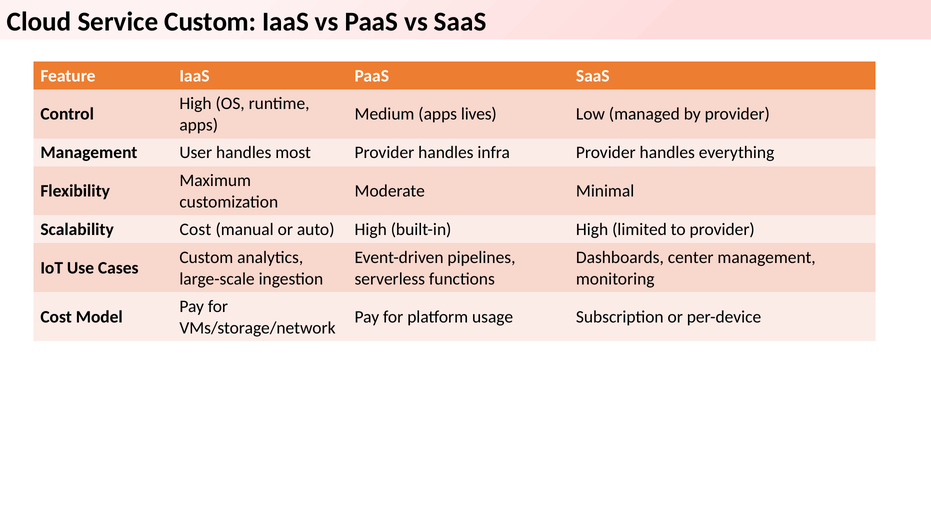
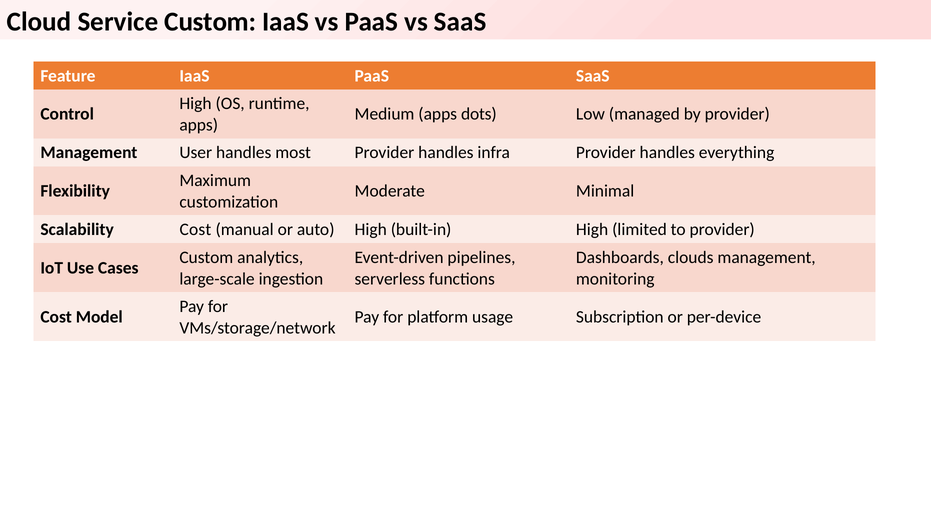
lives: lives -> dots (479, 114)
center: center -> clouds (691, 257)
